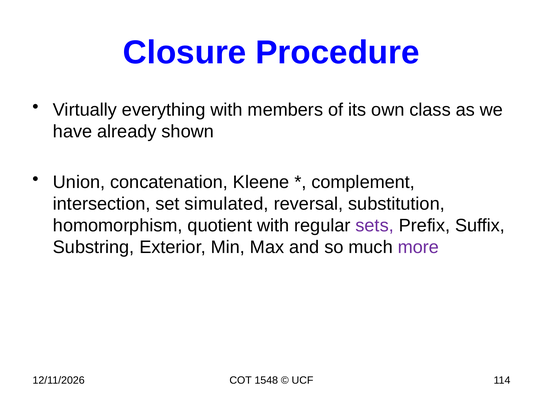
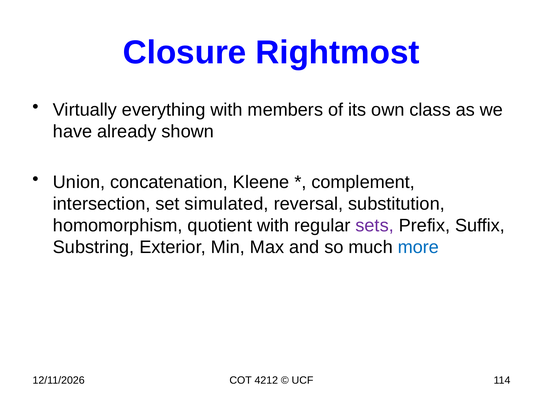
Procedure: Procedure -> Rightmost (338, 53)
more colour: purple -> blue (418, 247)
1548: 1548 -> 4212 (266, 381)
